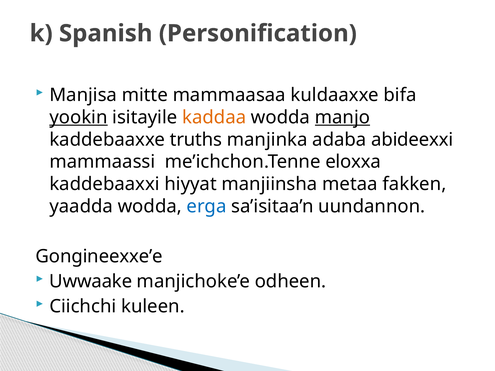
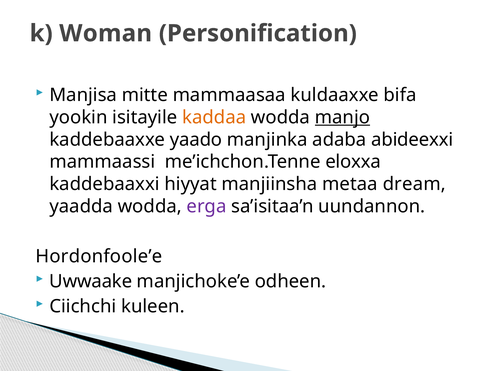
Spanish: Spanish -> Woman (106, 33)
yookin underline: present -> none (78, 117)
truths: truths -> yaado (196, 140)
fakken: fakken -> dream (414, 184)
erga colour: blue -> purple (207, 207)
Gongineexxe’e: Gongineexxe’e -> Hordonfoole’e (99, 257)
